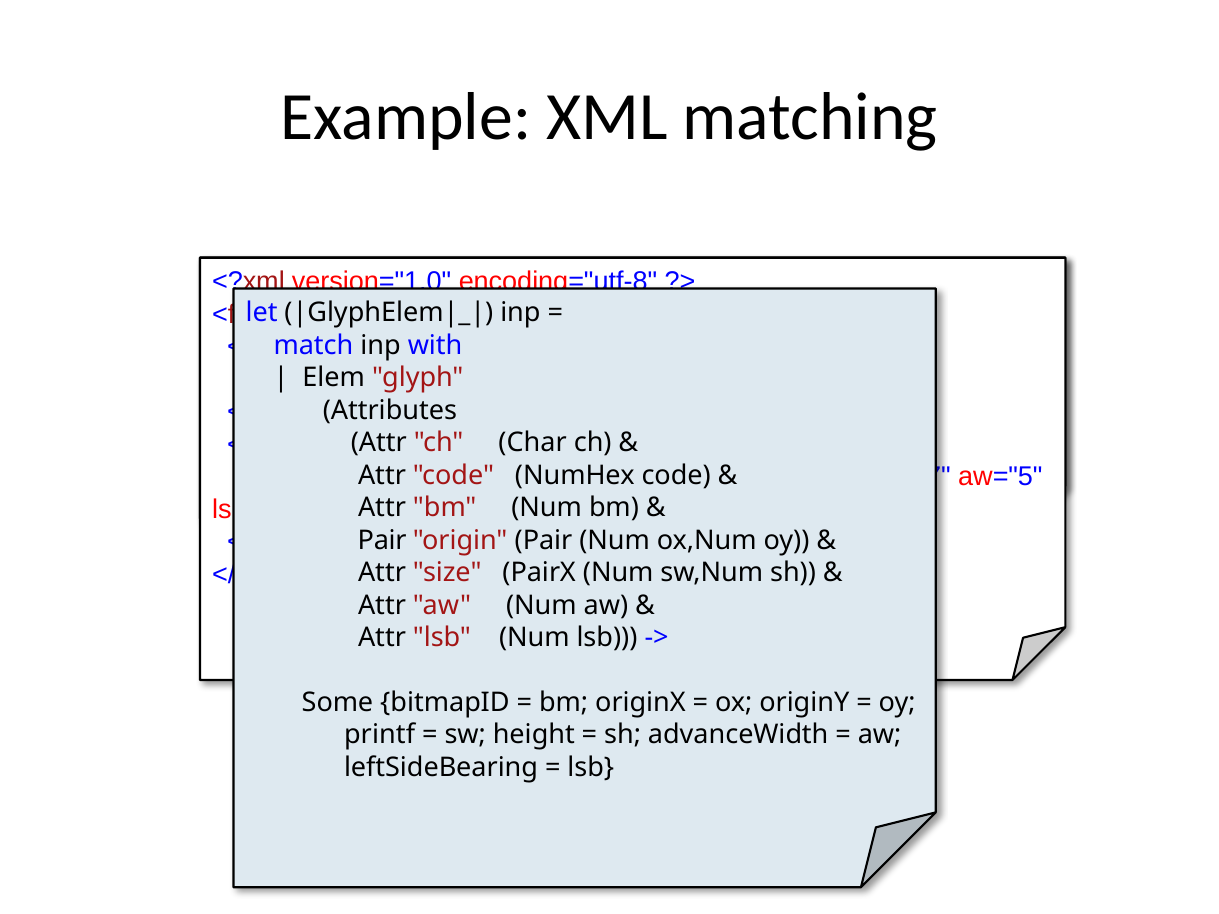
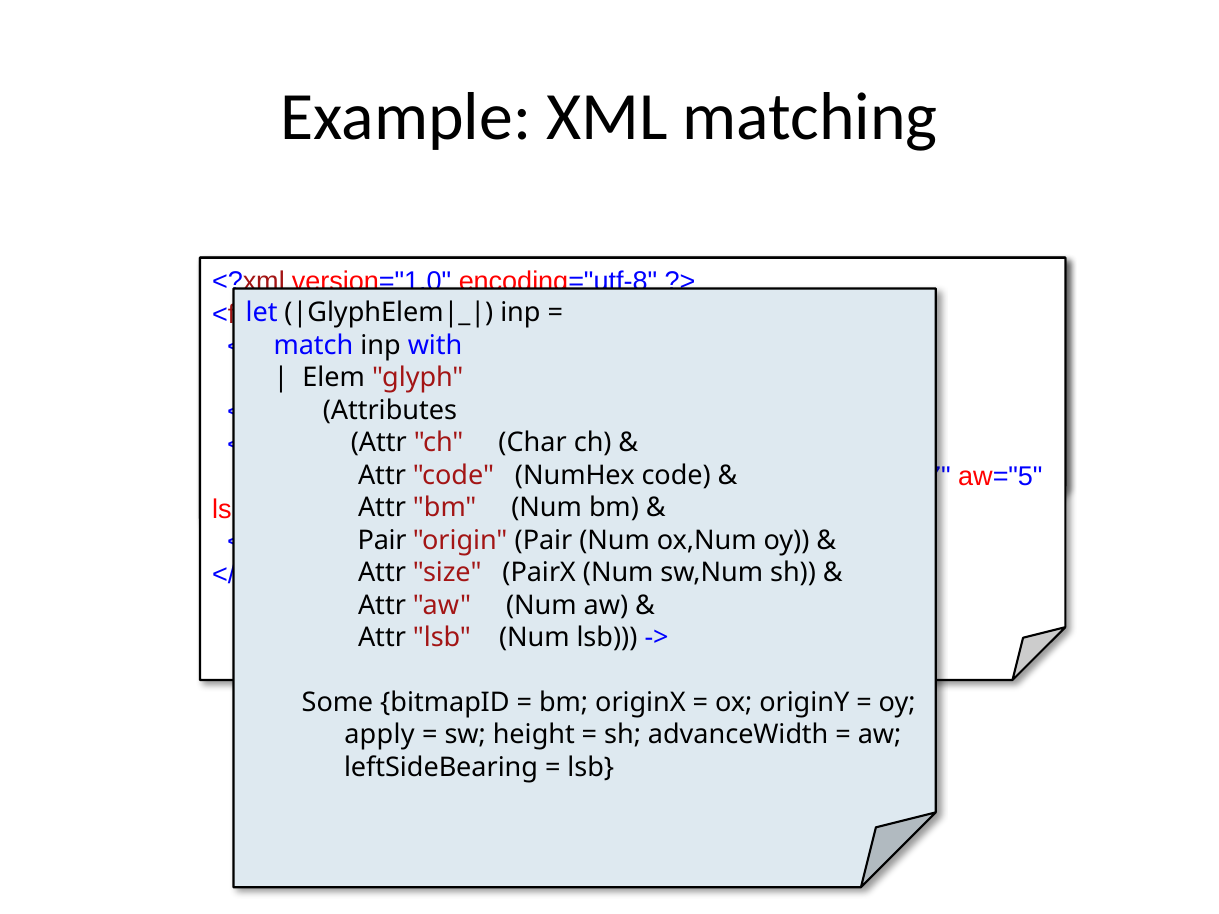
printf: printf -> apply (379, 735)
